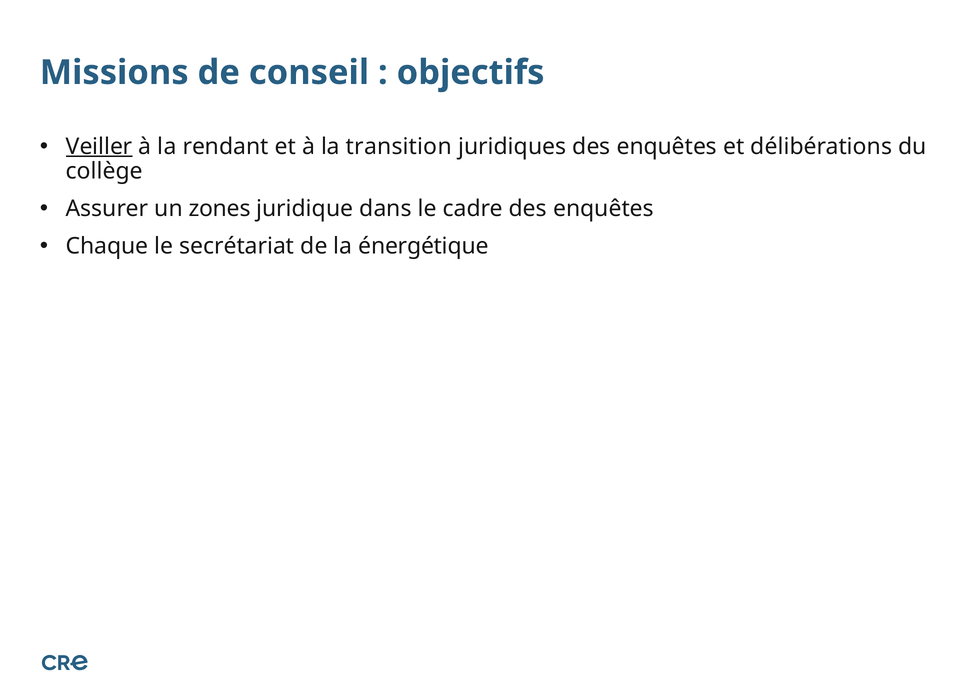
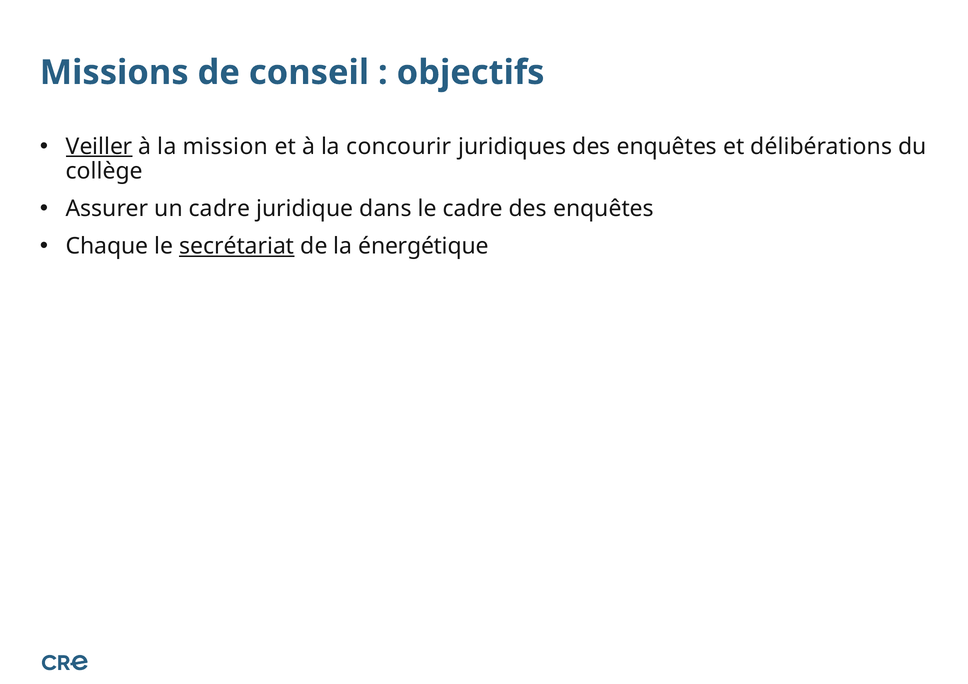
rendant: rendant -> mission (225, 147)
transition: transition -> concourir (399, 147)
un zones: zones -> cadre (219, 209)
secrétariat underline: none -> present (237, 246)
